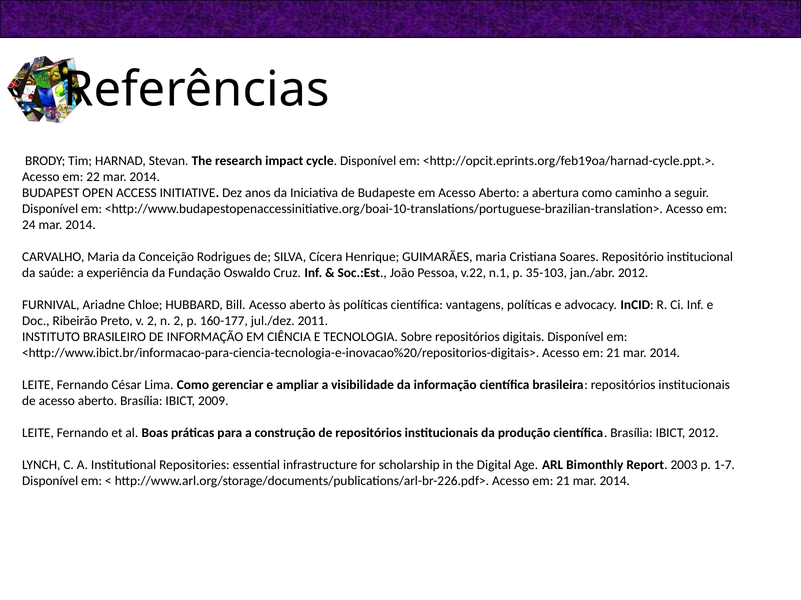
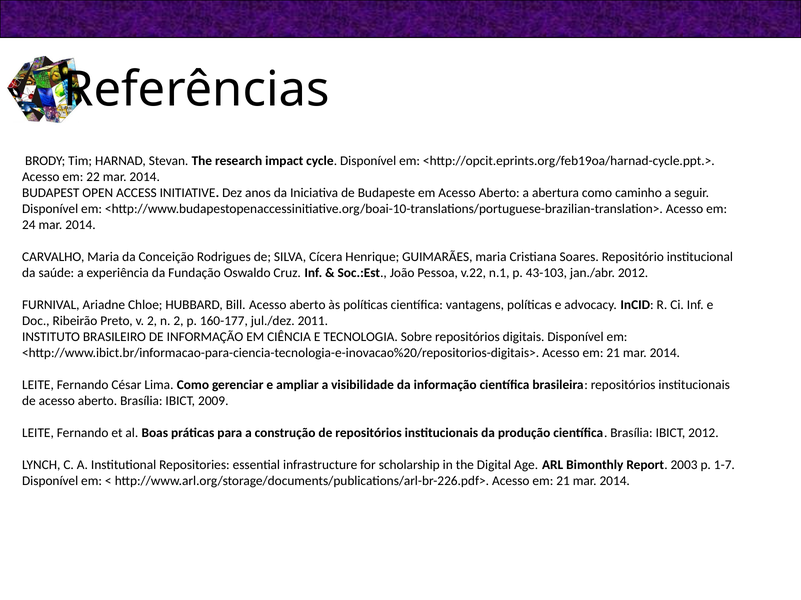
35-103: 35-103 -> 43-103 (546, 273)
